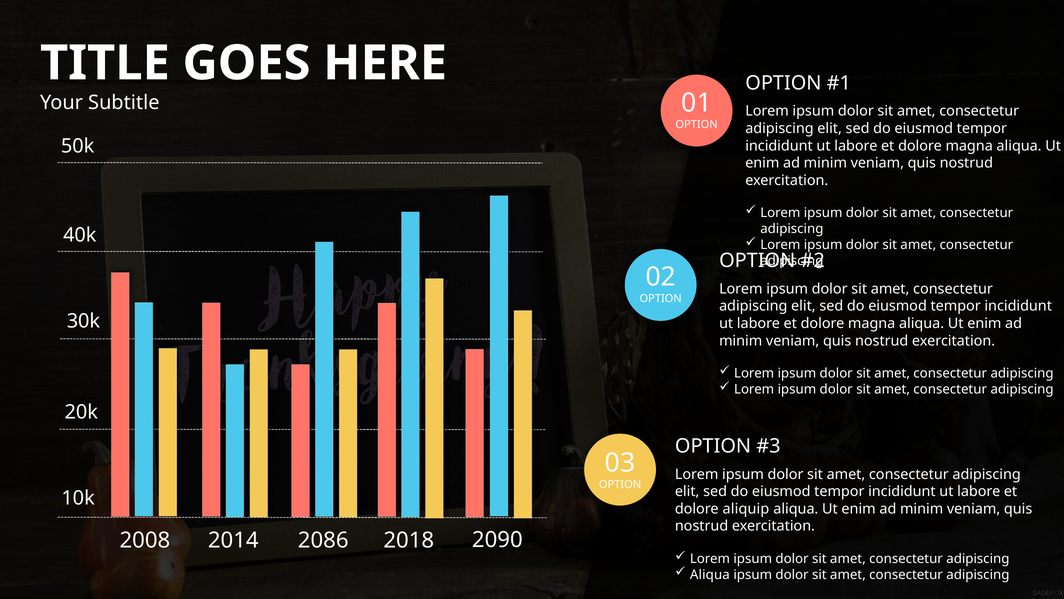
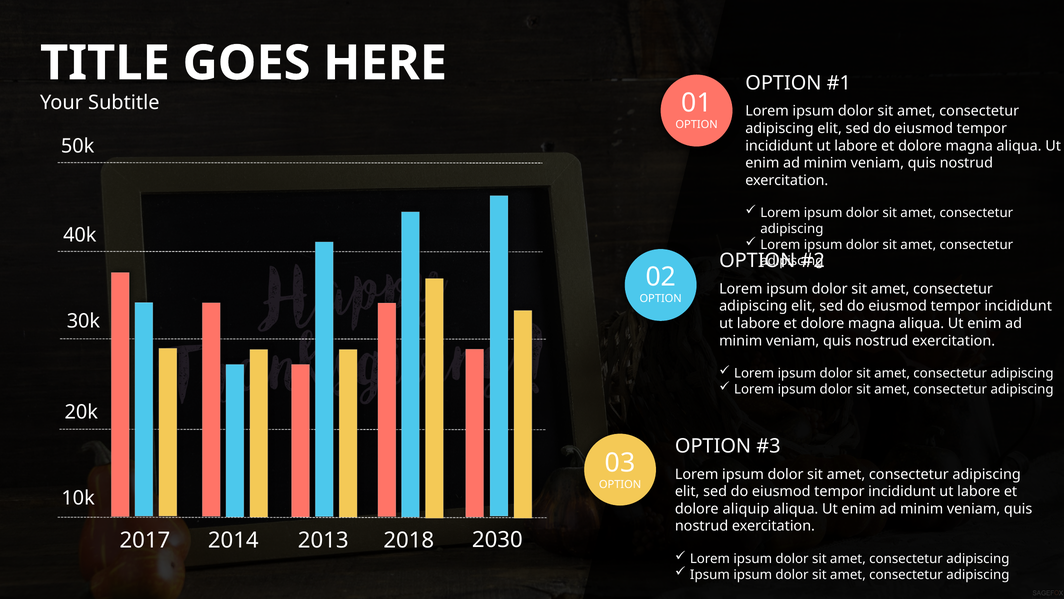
2008: 2008 -> 2017 (145, 540)
2086: 2086 -> 2013 (323, 540)
2090: 2090 -> 2030 (497, 540)
Aliqua: Aliqua -> Ipsum (710, 574)
